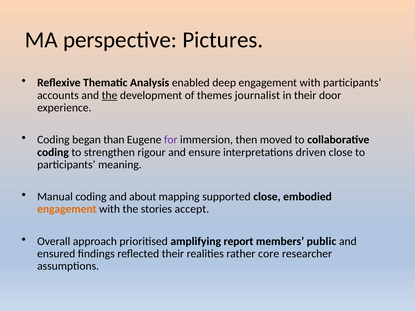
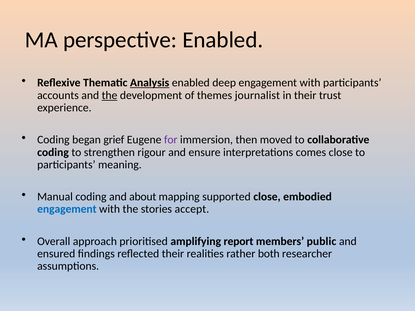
perspective Pictures: Pictures -> Enabled (223, 40)
Analysis underline: none -> present (150, 83)
door: door -> trust (330, 95)
than: than -> grief (114, 140)
driven: driven -> comes (311, 152)
engagement colour: orange -> blue (67, 209)
core: core -> both (269, 254)
